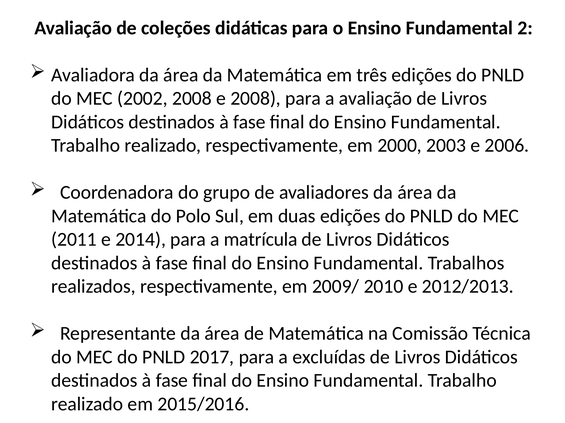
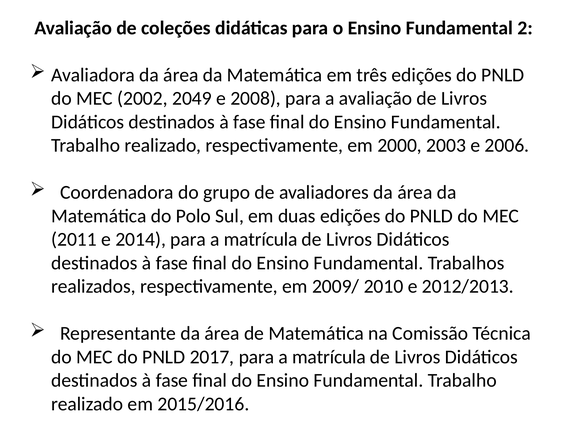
2002 2008: 2008 -> 2049 (192, 99)
2017 para a excluídas: excluídas -> matrícula (329, 358)
